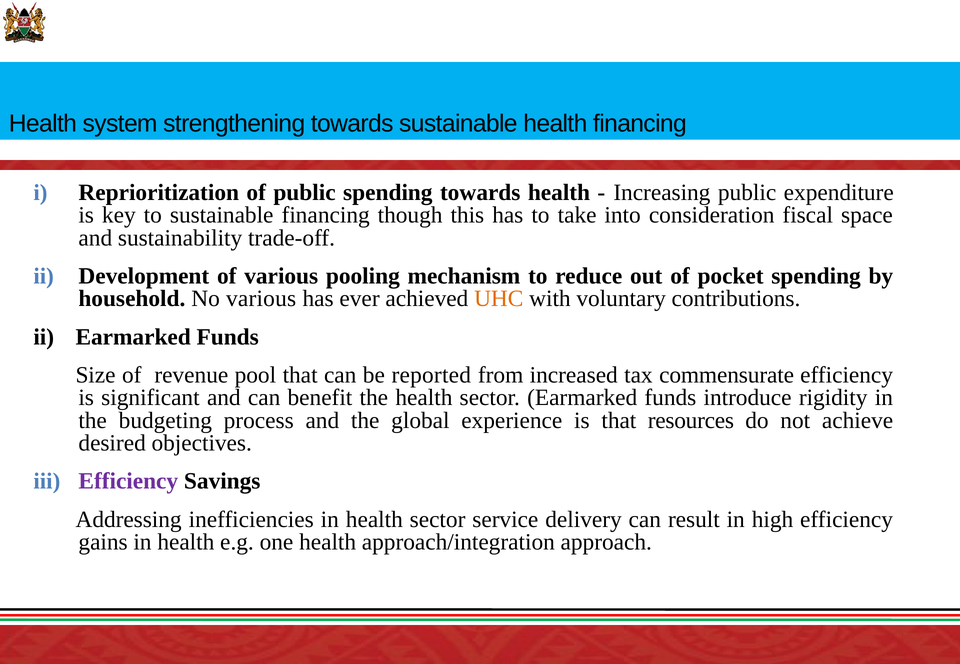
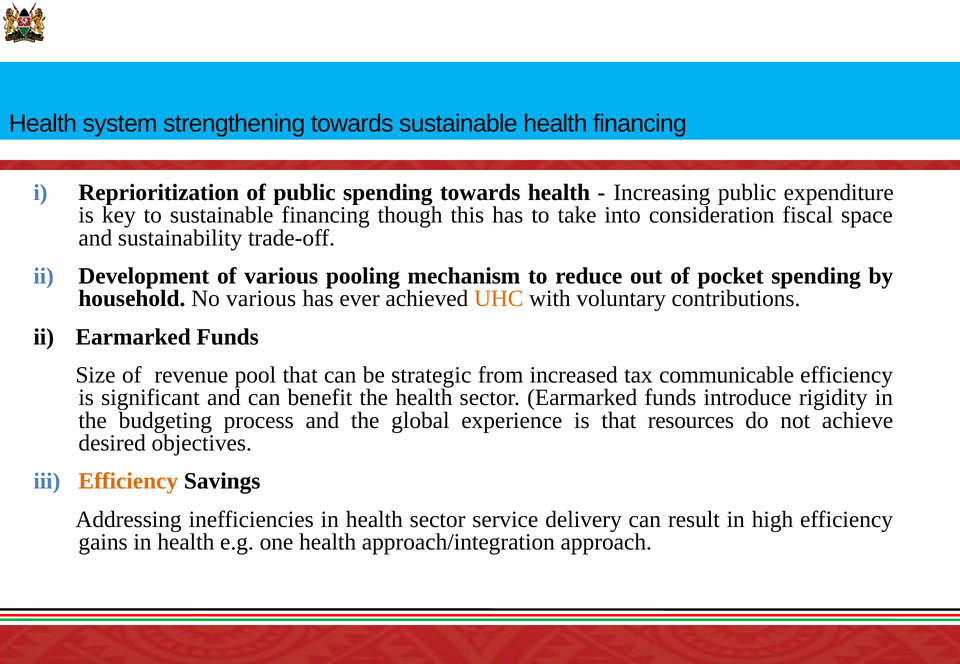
reported: reported -> strategic (431, 375)
commensurate: commensurate -> communicable (727, 375)
Efficiency colour: purple -> orange (128, 482)
